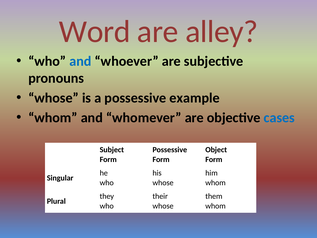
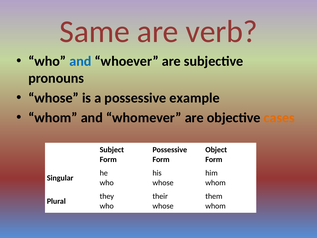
Word: Word -> Same (95, 32)
alley: alley -> verb (222, 32)
cases colour: blue -> orange (279, 118)
